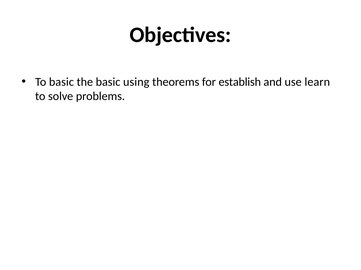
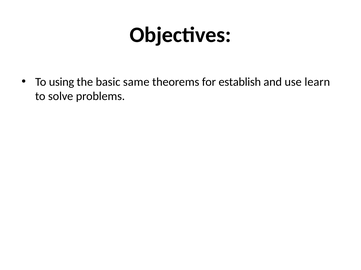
To basic: basic -> using (62, 82)
using: using -> same (136, 82)
